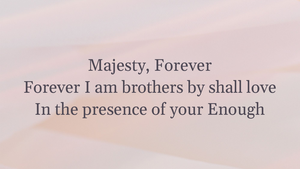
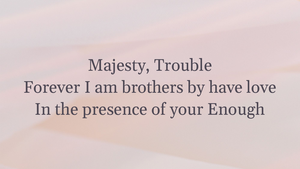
Majesty Forever: Forever -> Trouble (183, 65)
shall: shall -> have (226, 87)
